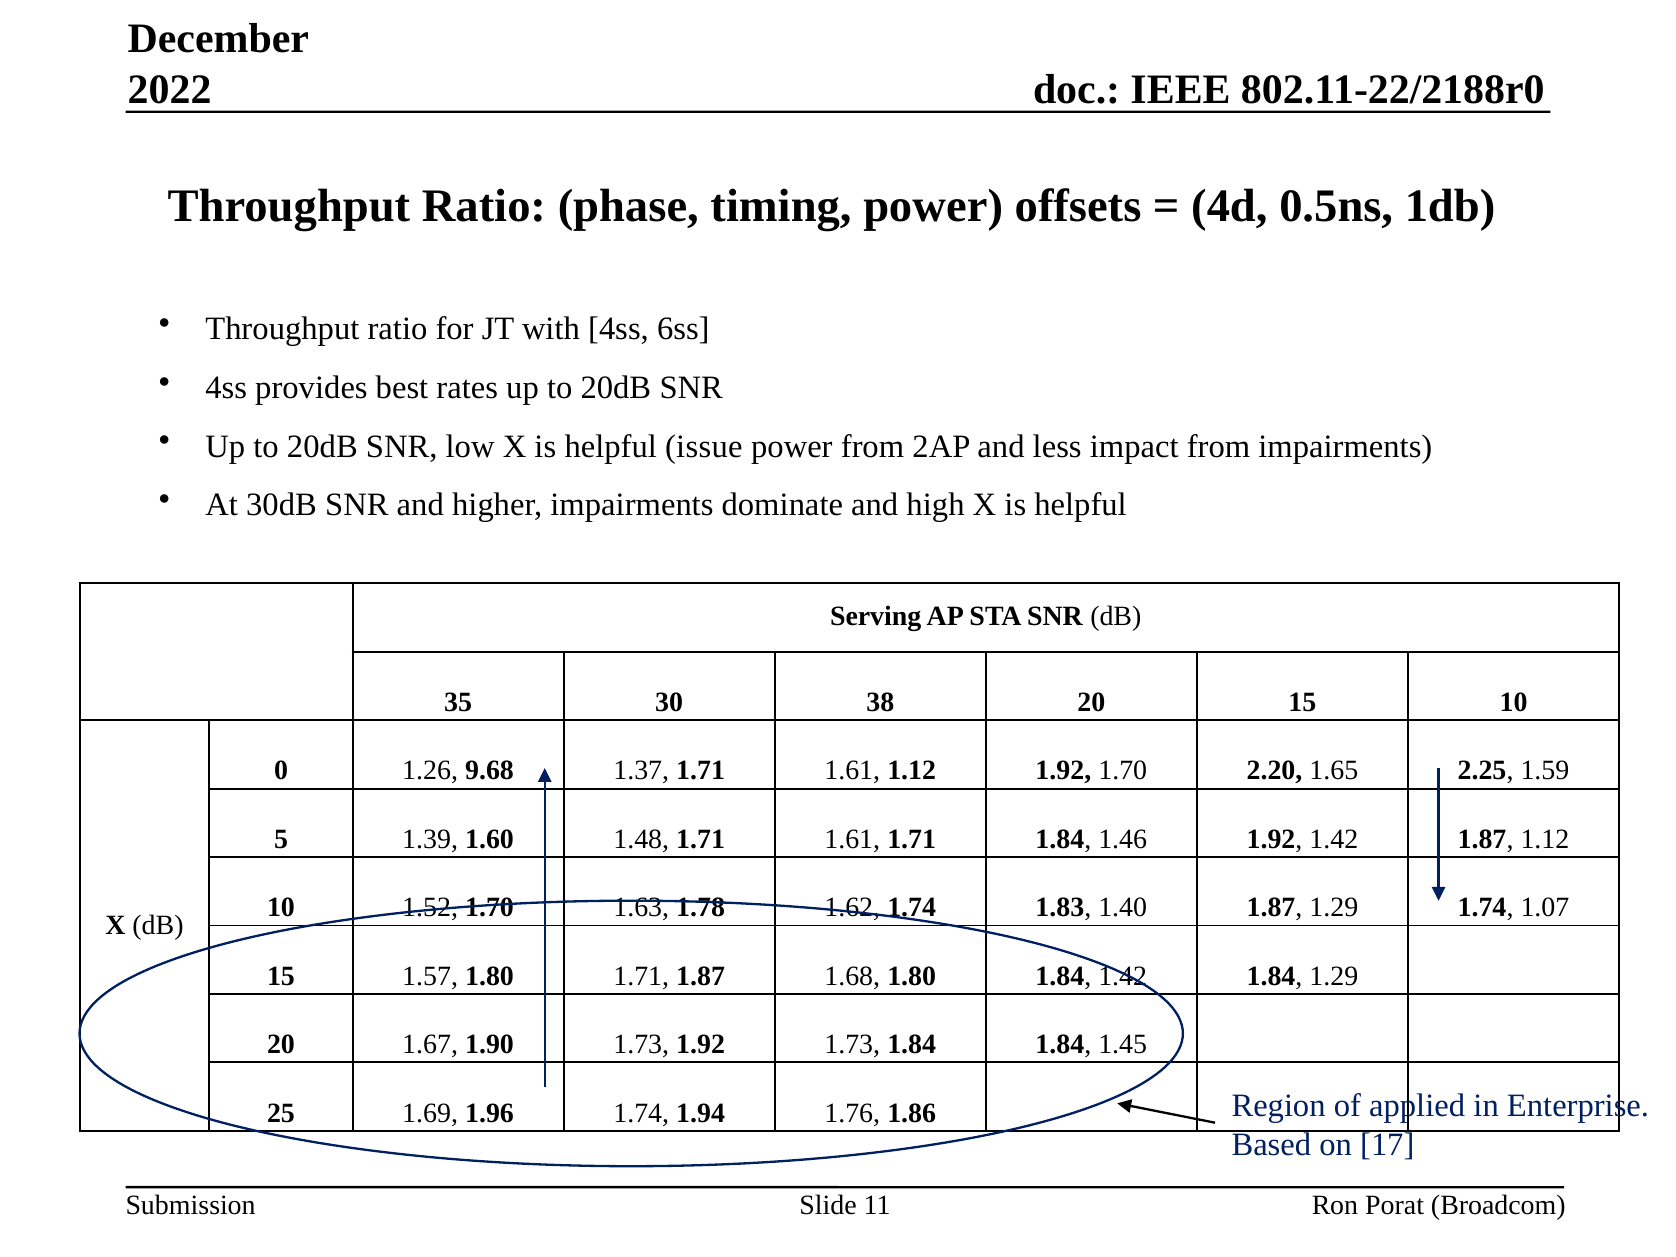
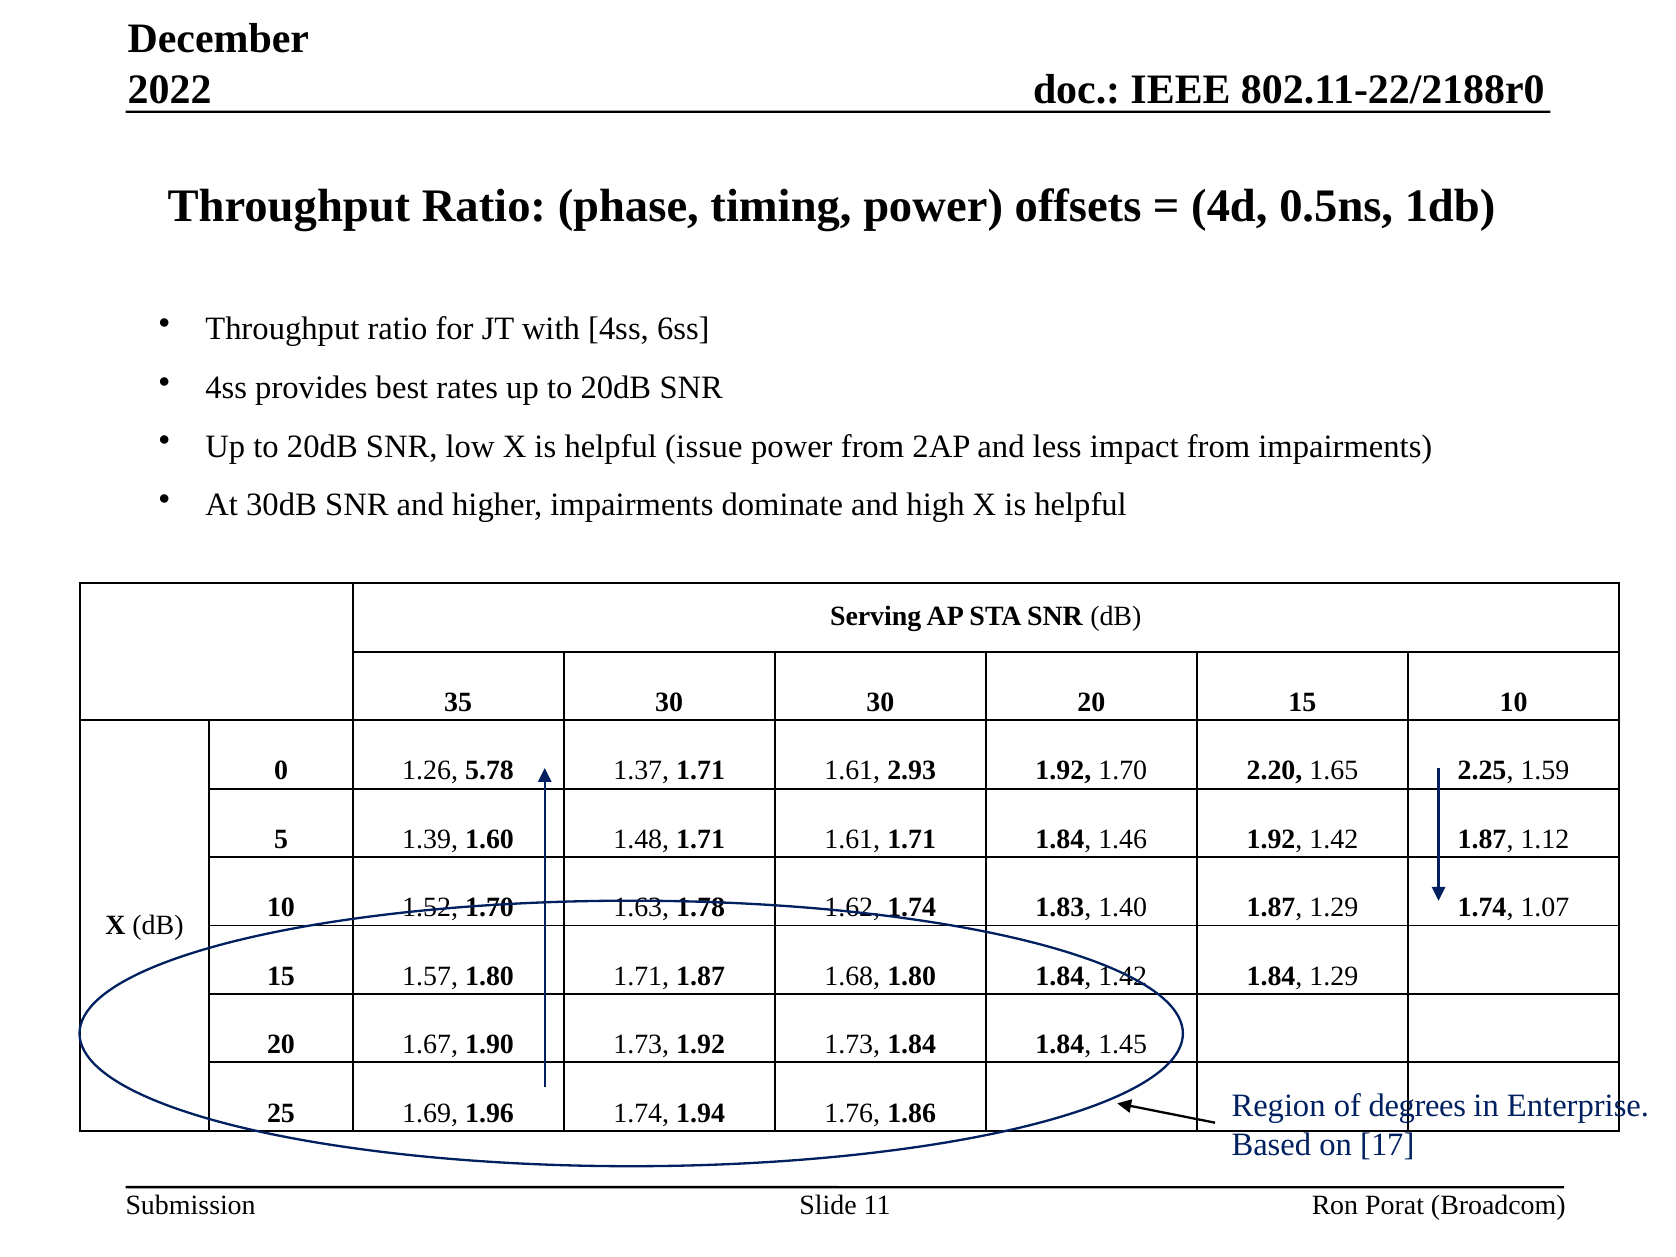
30 38: 38 -> 30 (880, 702)
9.68: 9.68 -> 5.78 (490, 771)
1.61 1.12: 1.12 -> 2.93 (912, 771)
applied: applied -> degrees (1417, 1105)
